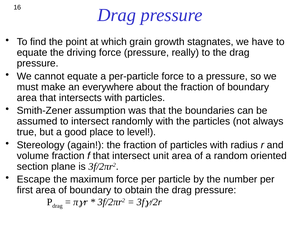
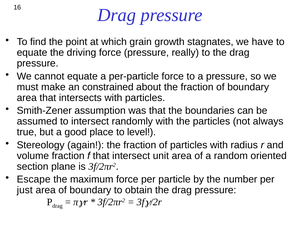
everywhere: everywhere -> constrained (108, 87)
first: first -> just (25, 190)
